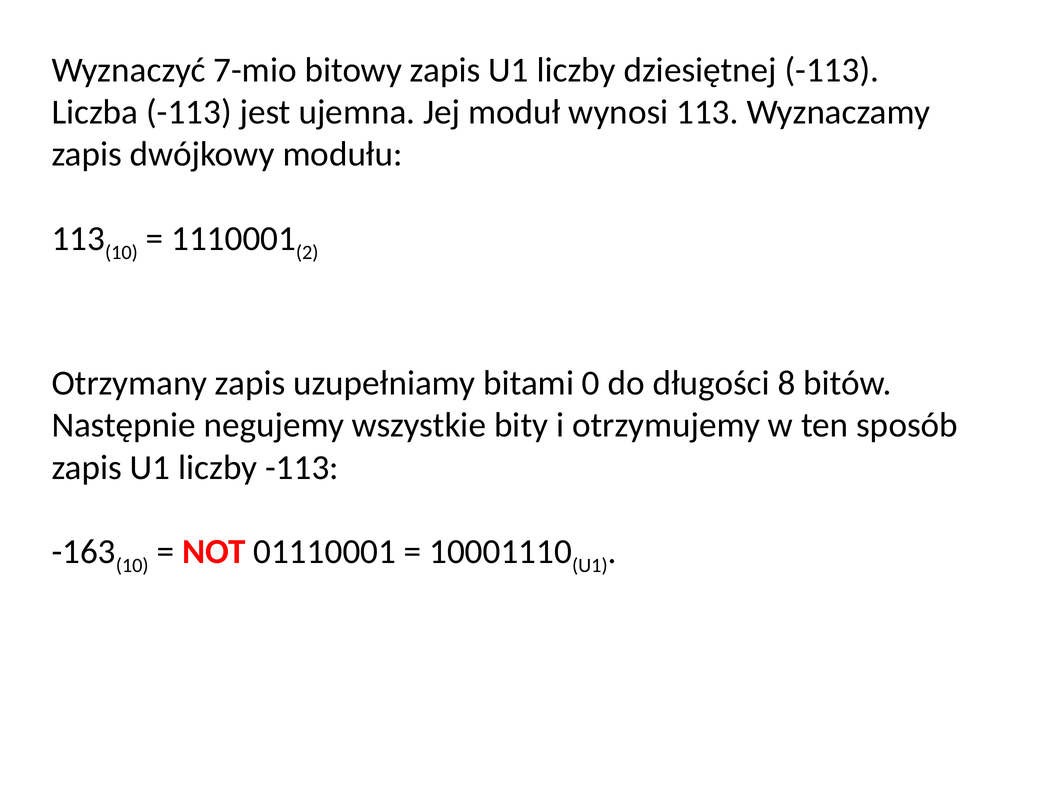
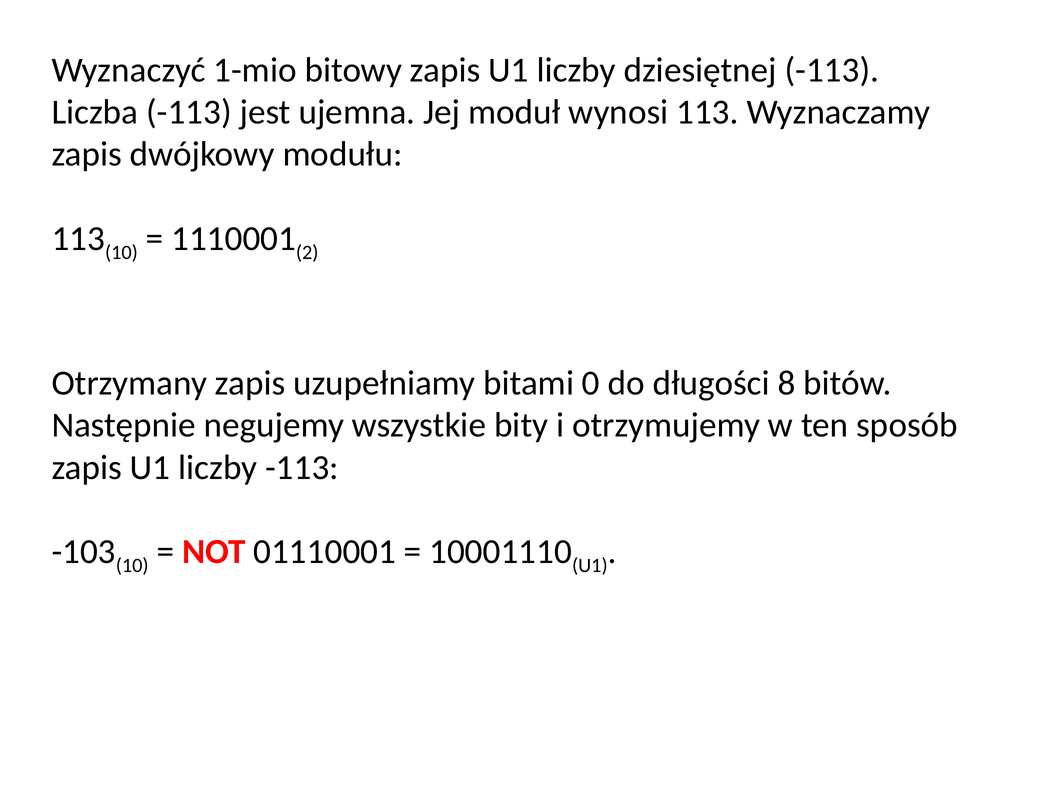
7-mio: 7-mio -> 1-mio (255, 70)
-163: -163 -> -103 (84, 552)
